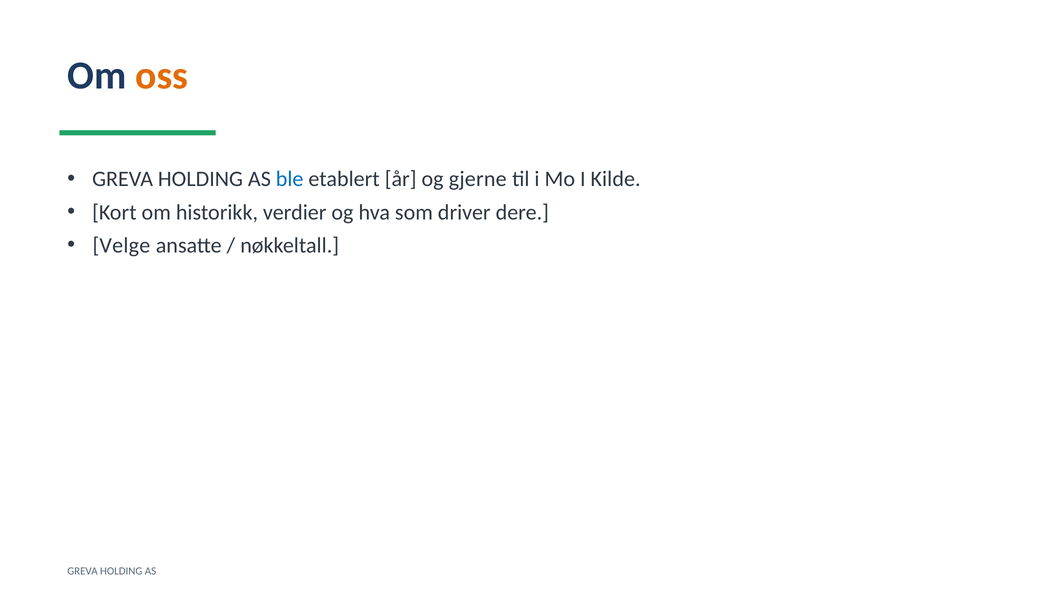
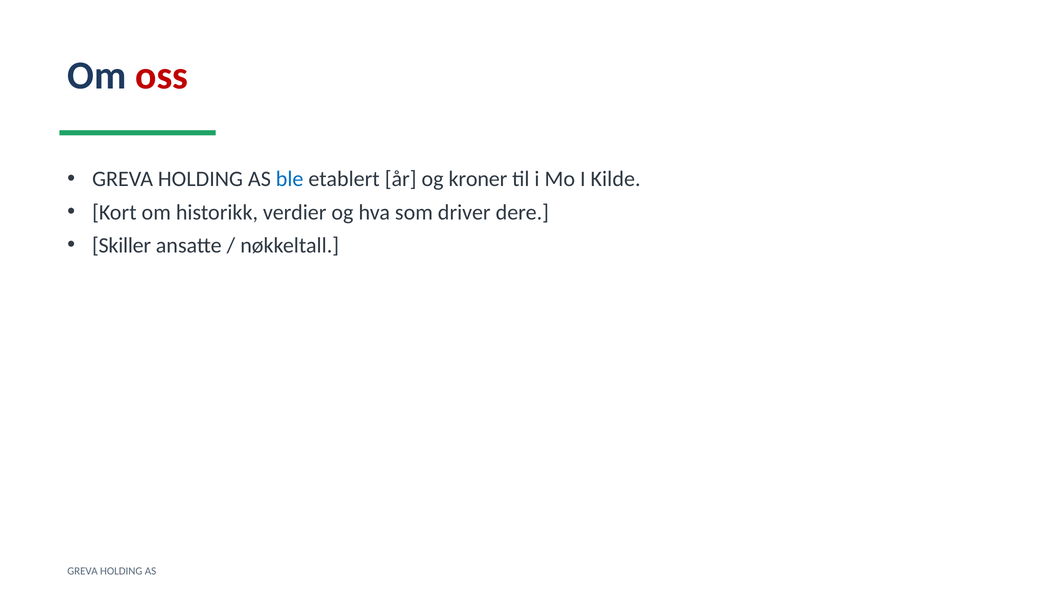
oss colour: orange -> red (162, 76)
gjerne: gjerne -> kroner (478, 179)
Velge: Velge -> Skiller (122, 245)
